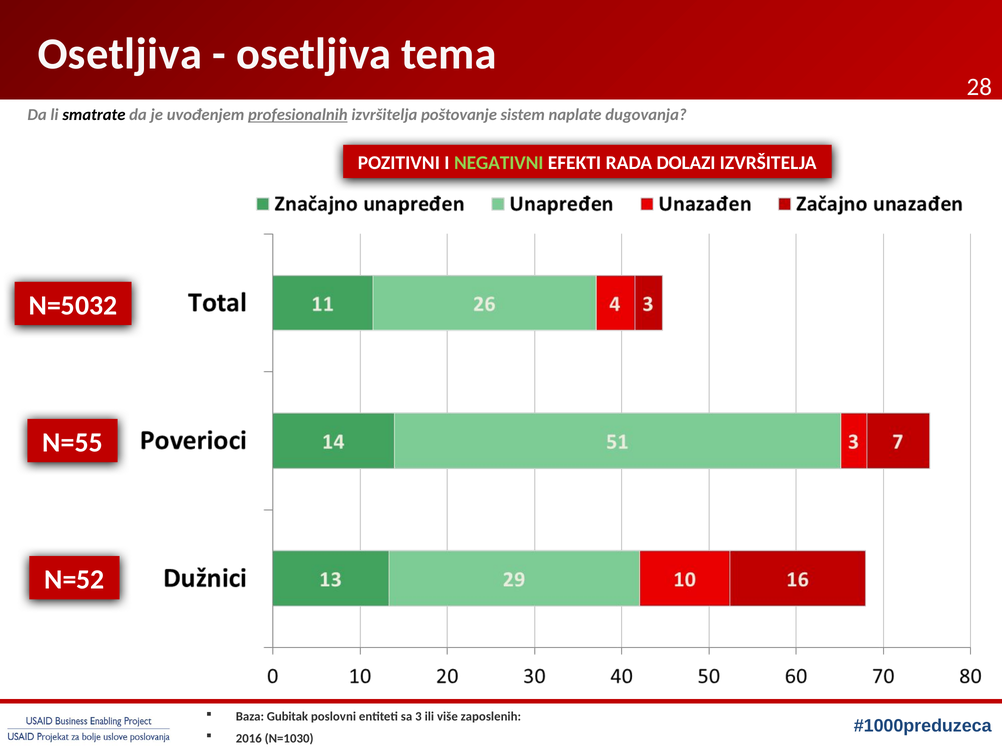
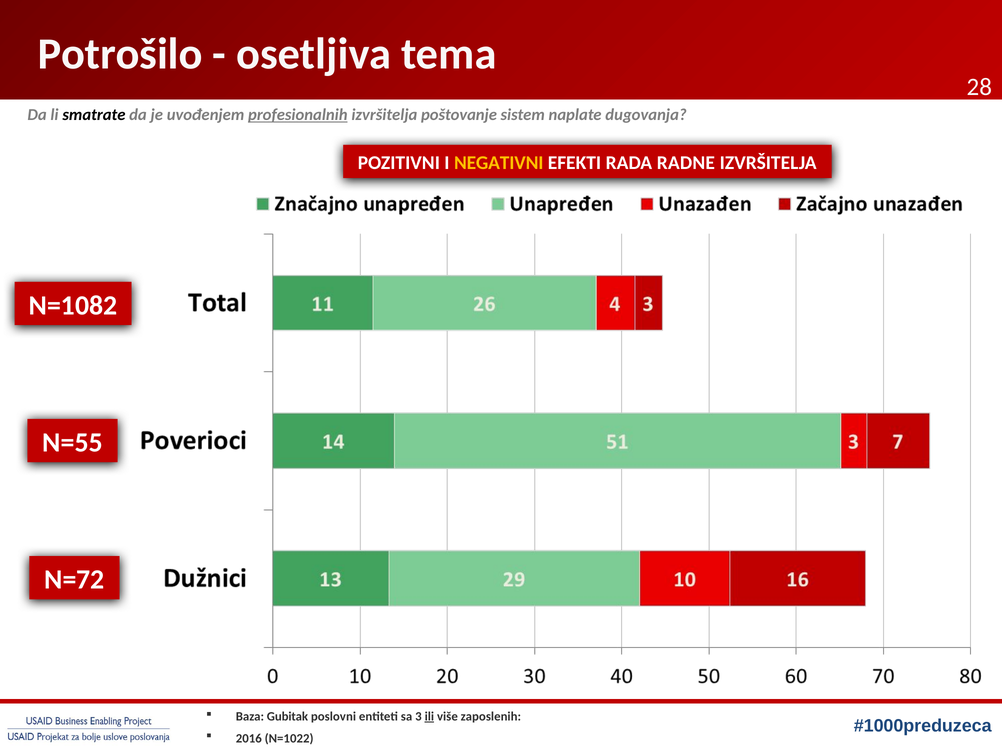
Osetljiva: Osetljiva -> Potrošilo (120, 54)
NEGATIVNI colour: light green -> yellow (499, 163)
DOLAZI: DOLAZI -> RADNE (686, 163)
N=5032: N=5032 -> N=1082 (73, 306)
N=52: N=52 -> N=72 (74, 580)
ili underline: none -> present (429, 717)
N=1030: N=1030 -> N=1022 (289, 739)
